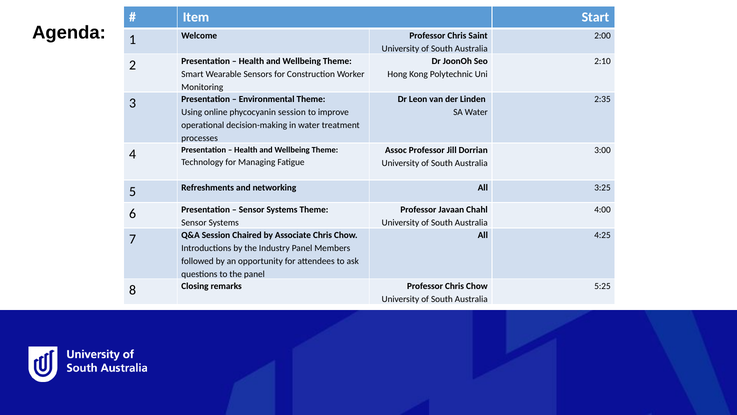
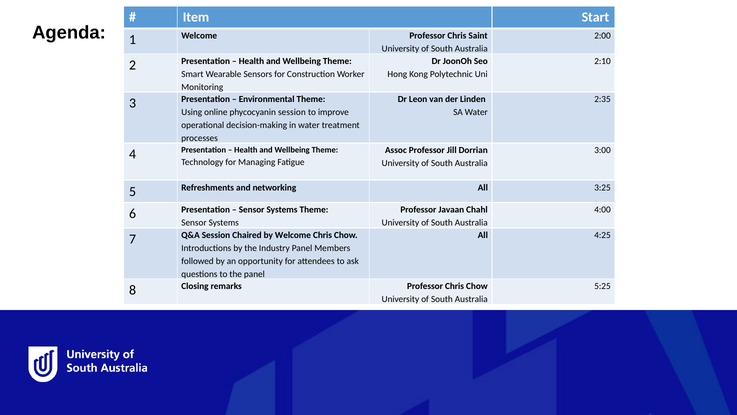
by Associate: Associate -> Welcome (293, 235)
